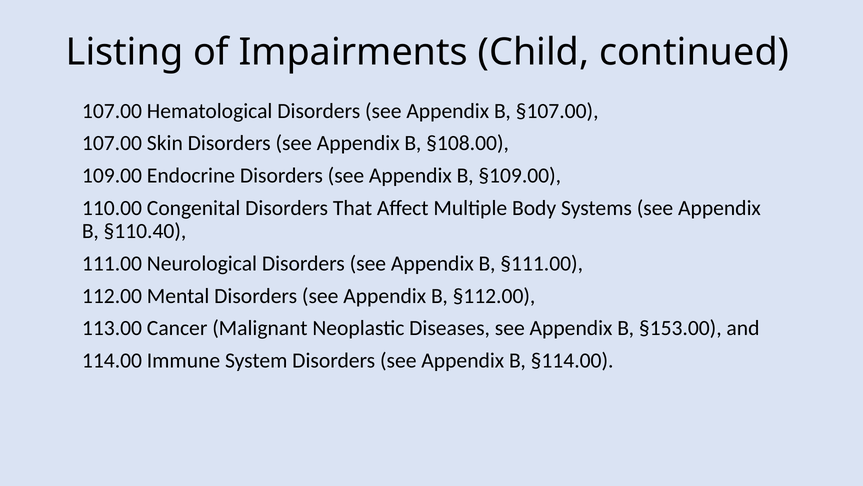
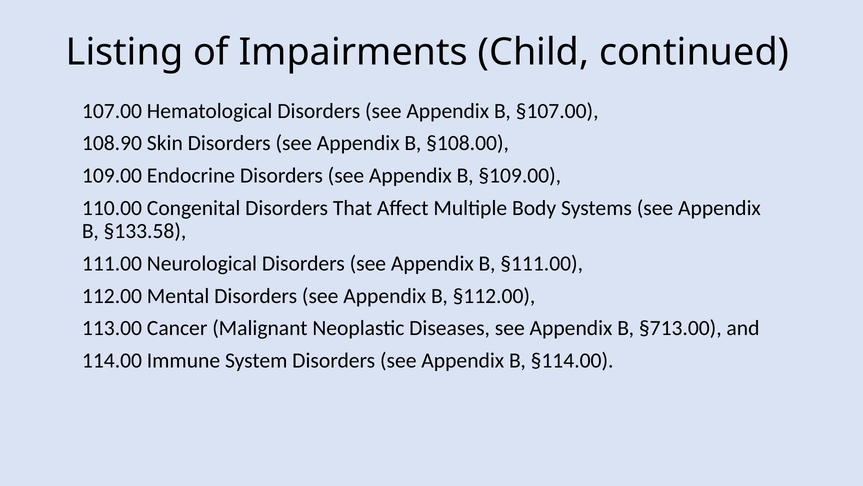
107.00: 107.00 -> 108.90 (112, 143)
§110.40: §110.40 -> §133.58 (145, 231)
§153.00: §153.00 -> §713.00 (680, 328)
